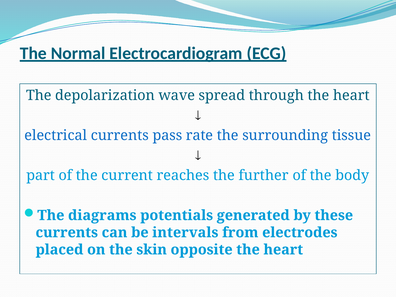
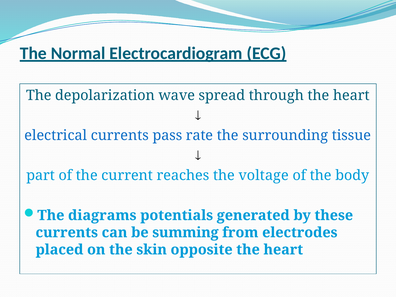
further: further -> voltage (264, 175)
intervals: intervals -> summing (185, 233)
